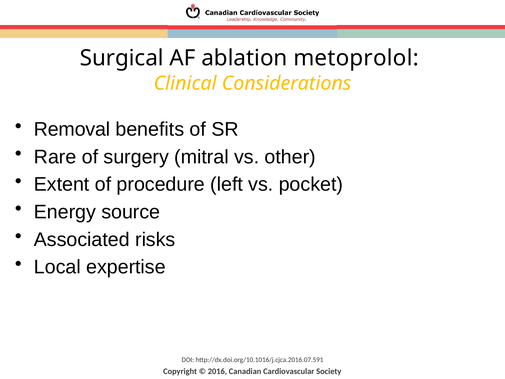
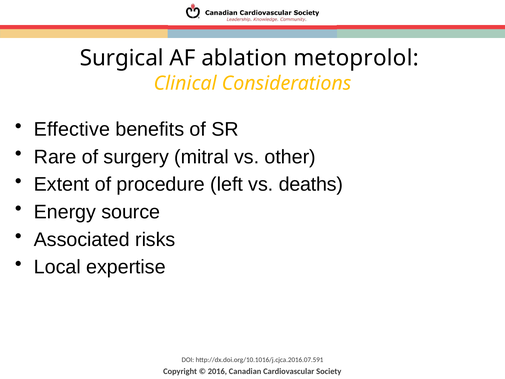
Removal: Removal -> Effective (72, 129)
pocket: pocket -> deaths (311, 184)
